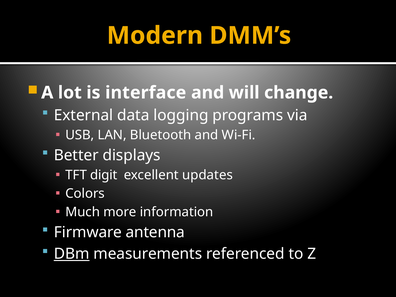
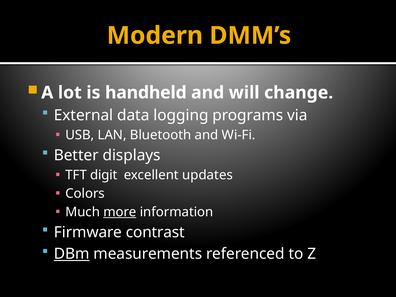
interface: interface -> handheld (146, 93)
more underline: none -> present (120, 212)
antenna: antenna -> contrast (155, 232)
